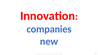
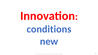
companies: companies -> conditions (49, 29)
